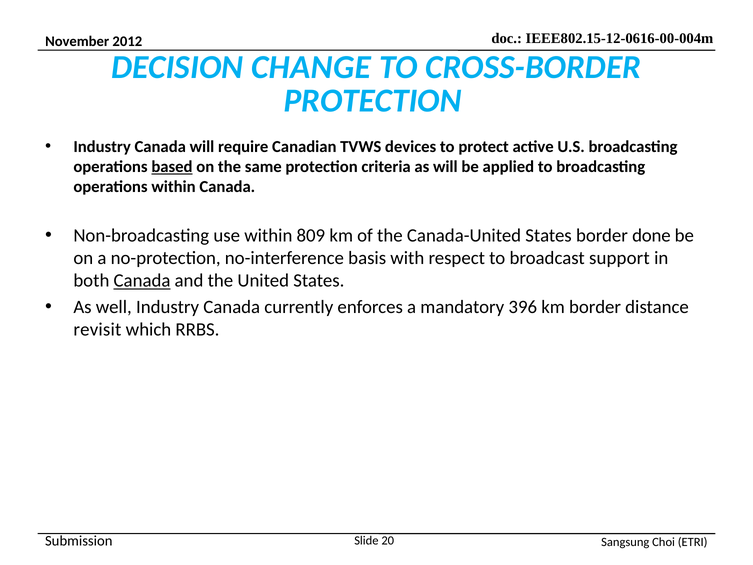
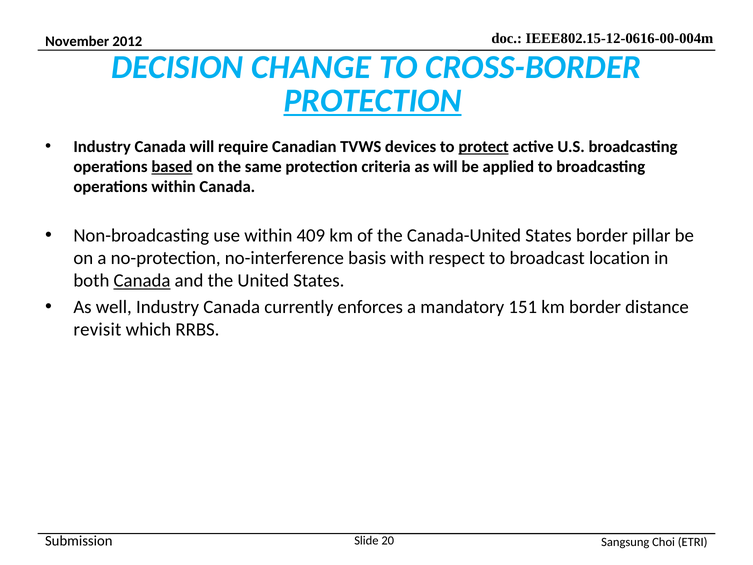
PROTECTION underline: none -> present (373, 100)
protect underline: none -> present (484, 147)
809: 809 -> 409 (311, 235)
done: done -> pillar (651, 235)
support: support -> location (619, 258)
396: 396 -> 151 (523, 307)
